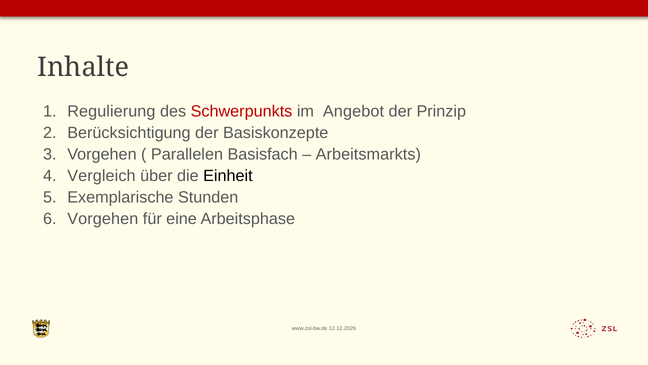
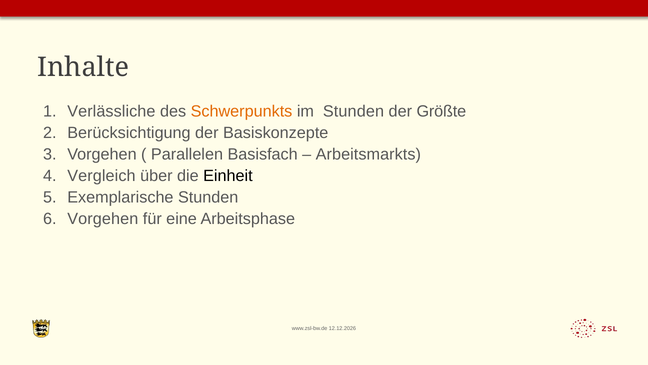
Regulierung: Regulierung -> Verlässliche (111, 111)
Schwerpunkts colour: red -> orange (241, 111)
im Angebot: Angebot -> Stunden (353, 111)
Prinzip: Prinzip -> Größte (441, 111)
